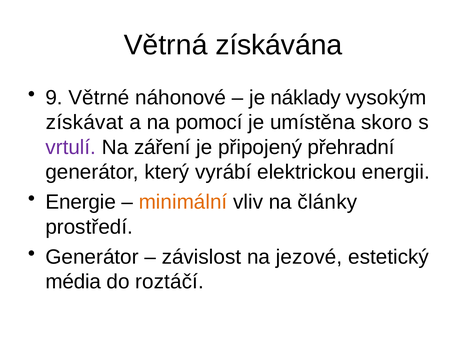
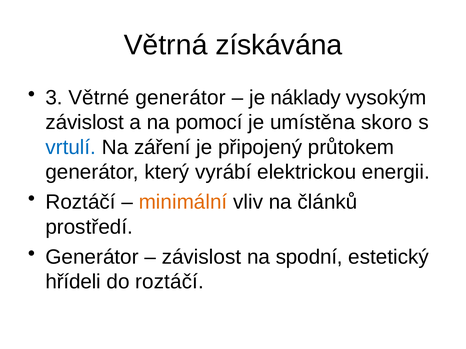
9: 9 -> 3 (54, 98)
Větrné náhonové: náhonové -> generátor (181, 98)
získávat: získávat -> závislost (85, 123)
vrtulí colour: purple -> blue (71, 147)
přehradní: přehradní -> průtokem (351, 147)
Energie: Energie -> Roztáčí (81, 202)
články: články -> článků (328, 202)
jezové: jezové -> spodní (309, 257)
média: média -> hřídeli (73, 282)
